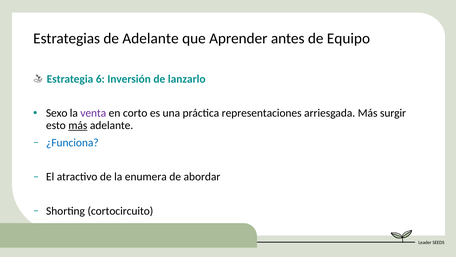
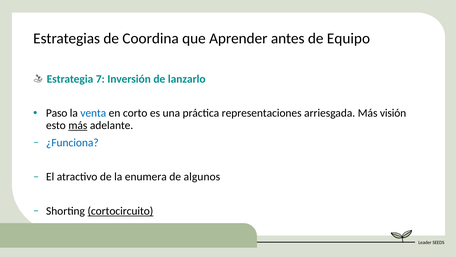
de Adelante: Adelante -> Coordina (151, 38)
6: 6 -> 7 (100, 79)
Sexo: Sexo -> Paso (57, 113)
venta colour: purple -> blue (93, 113)
surgir: surgir -> visión (393, 113)
abordar: abordar -> algunos (202, 176)
cortocircuito underline: none -> present (120, 211)
